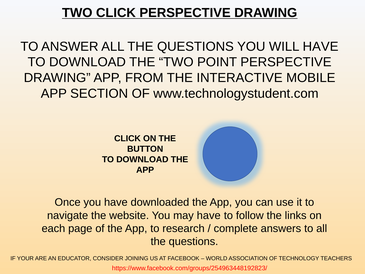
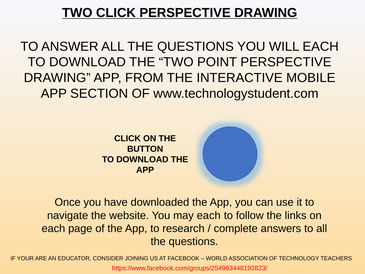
WILL HAVE: HAVE -> EACH (321, 46)
may have: have -> each (209, 215)
